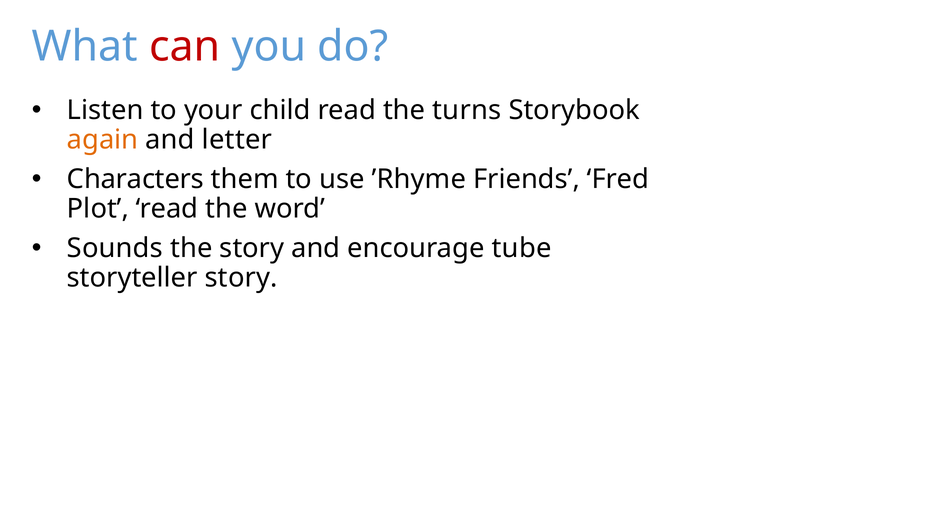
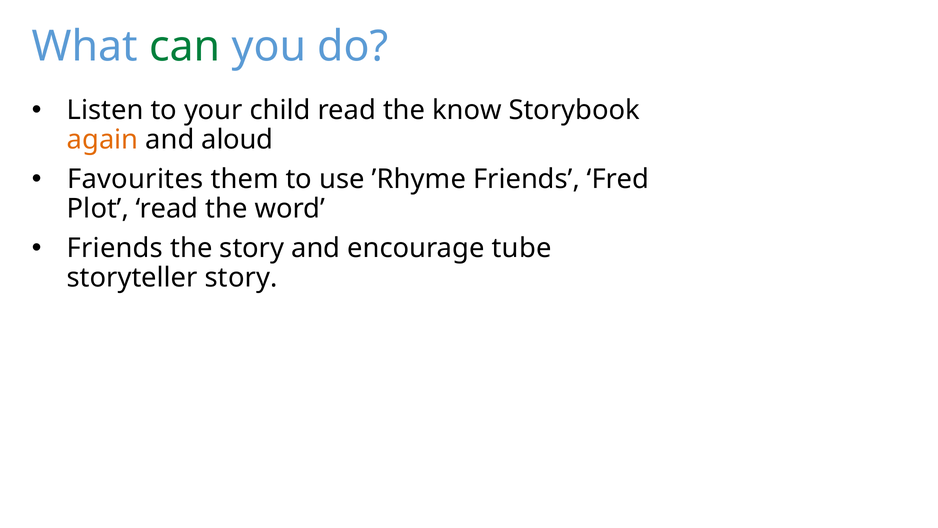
can colour: red -> green (185, 46)
turns: turns -> know (467, 110)
letter: letter -> aloud (237, 140)
Characters: Characters -> Favourites (135, 179)
Sounds: Sounds -> Friends (115, 248)
